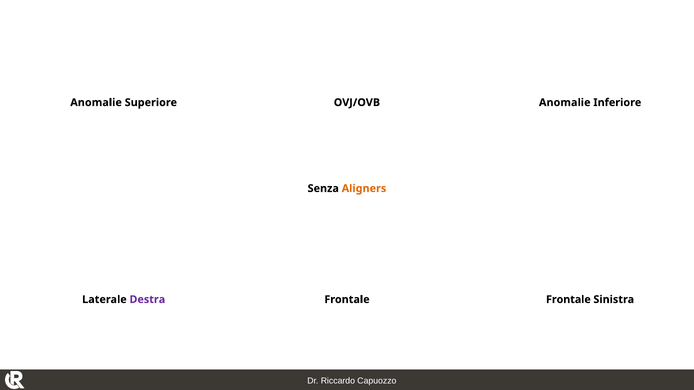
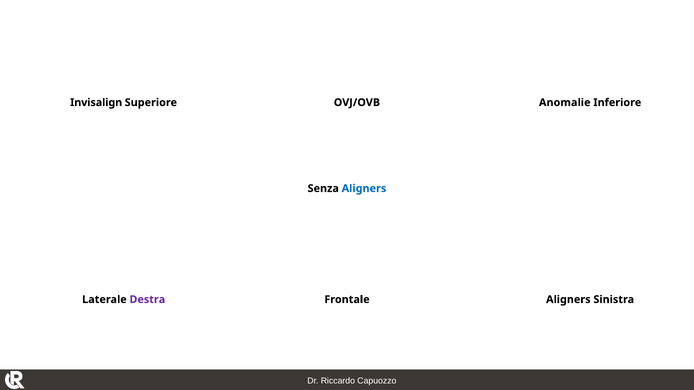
Anomalie: Anomalie -> Invisalign (96, 103)
Aligners colour: orange -> blue (364, 189)
Frontale Frontale: Frontale -> Aligners (568, 300)
